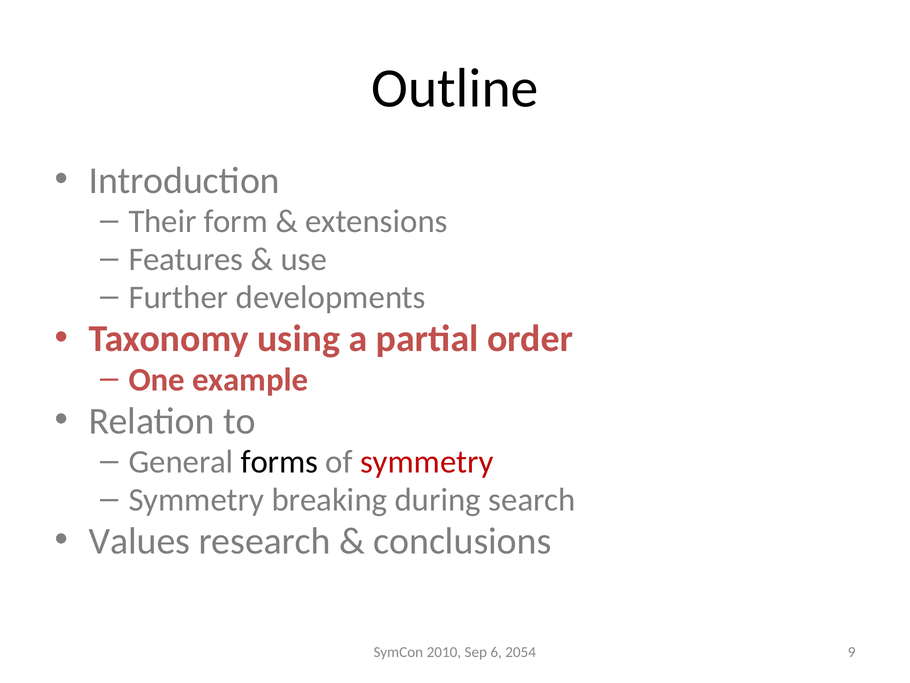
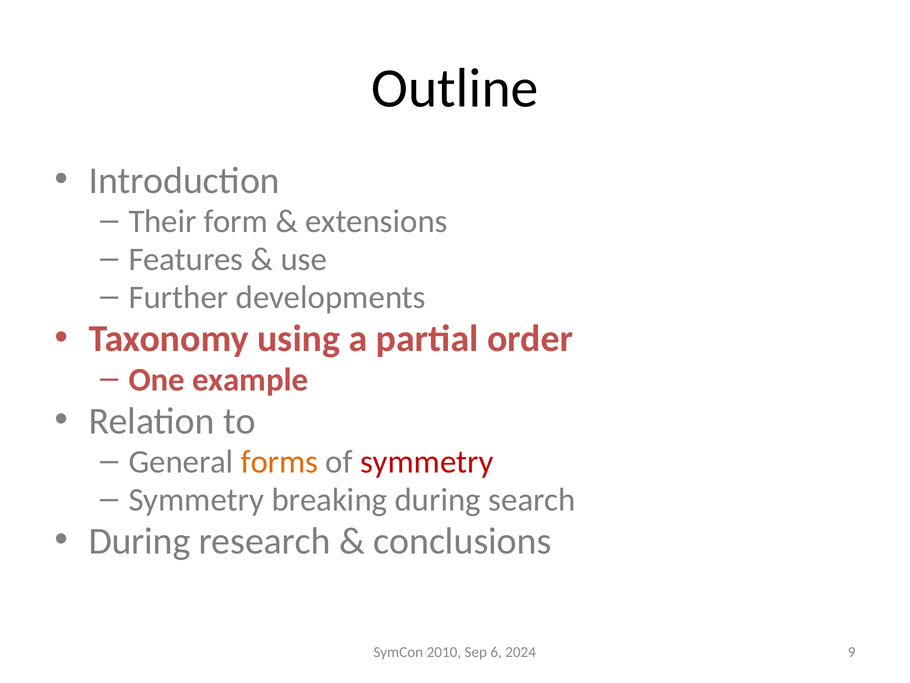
forms colour: black -> orange (279, 461)
Values: Values -> During (140, 541)
2054: 2054 -> 2024 (521, 652)
